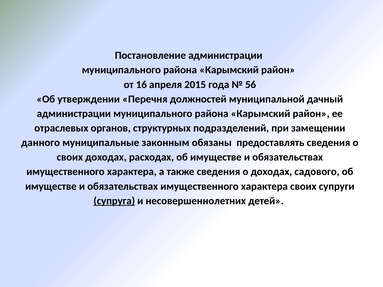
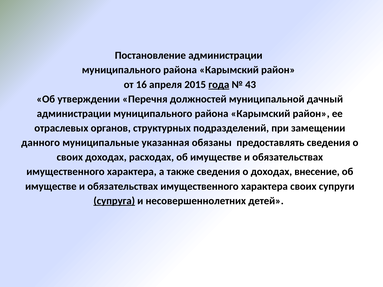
года underline: none -> present (219, 85)
56: 56 -> 43 (251, 85)
законным: законным -> указанная (165, 143)
садового: садового -> внесение (317, 172)
